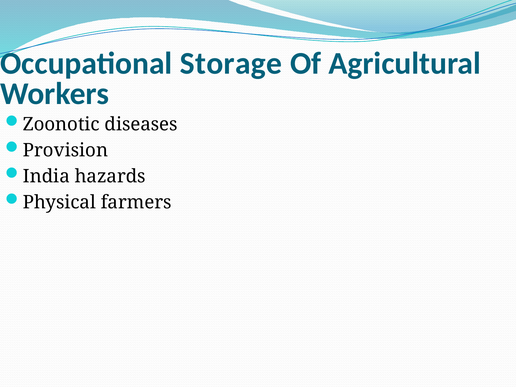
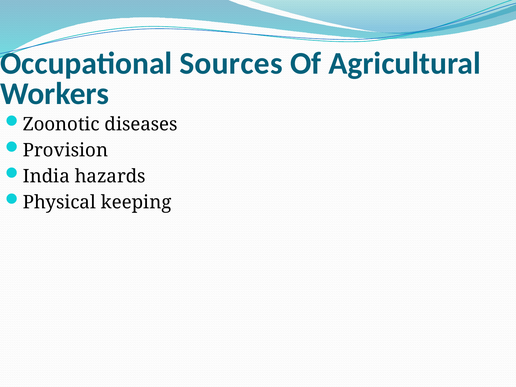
Storage: Storage -> Sources (231, 64)
farmers: farmers -> keeping (136, 202)
